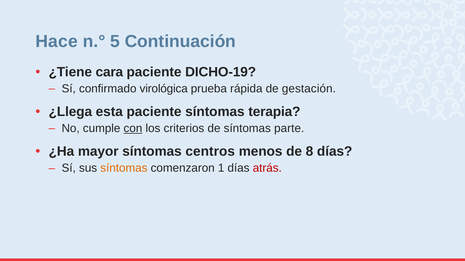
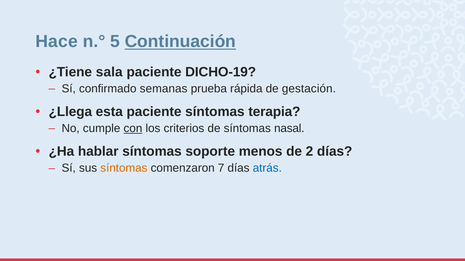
Continuación underline: none -> present (180, 42)
cara: cara -> sala (109, 72)
virológica: virológica -> semanas (164, 89)
parte: parte -> nasal (289, 129)
mayor: mayor -> hablar (98, 152)
centros: centros -> soporte (210, 152)
8: 8 -> 2 (309, 152)
1: 1 -> 7 (221, 169)
atrás colour: red -> blue (267, 169)
